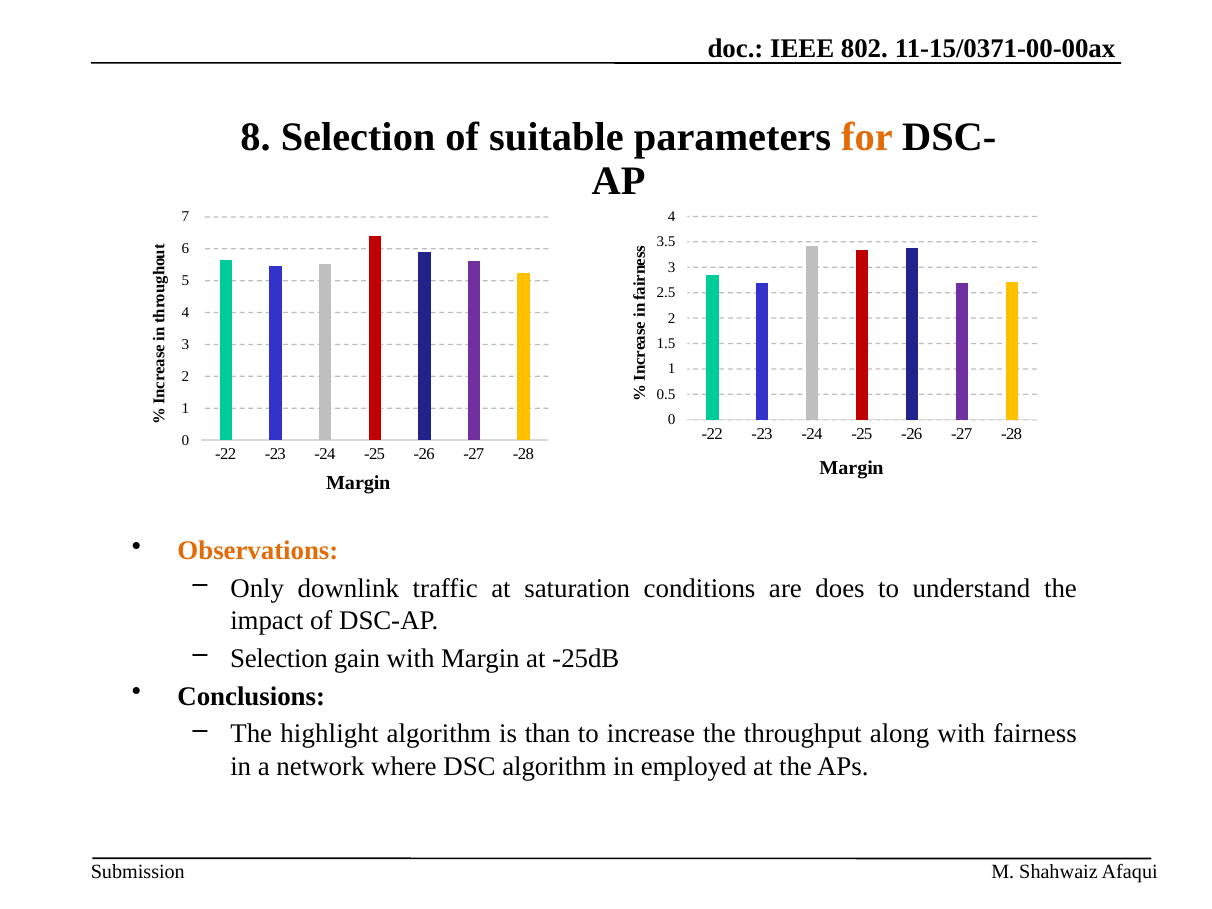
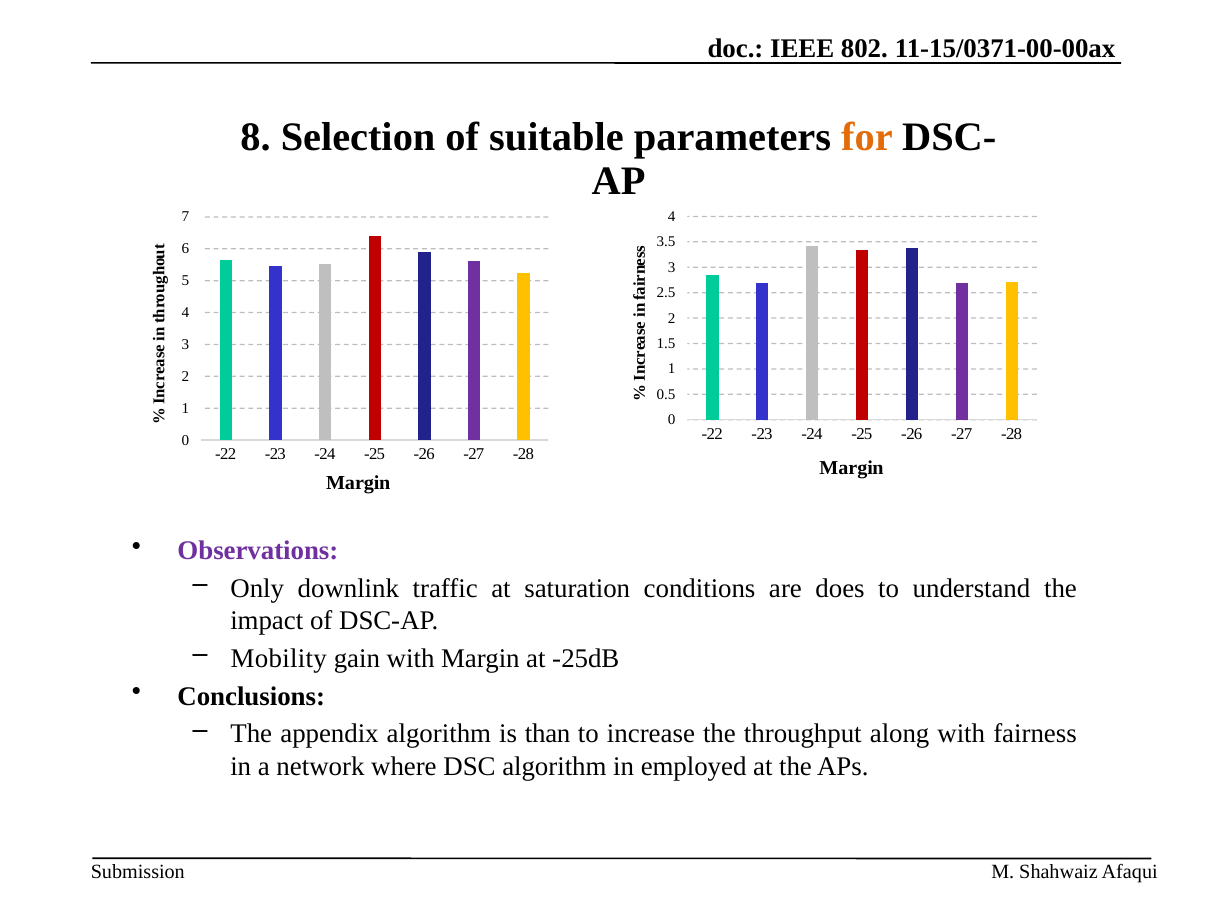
Observations colour: orange -> purple (258, 551)
Selection: Selection -> Mobility (279, 659)
highlight: highlight -> appendix (330, 734)
